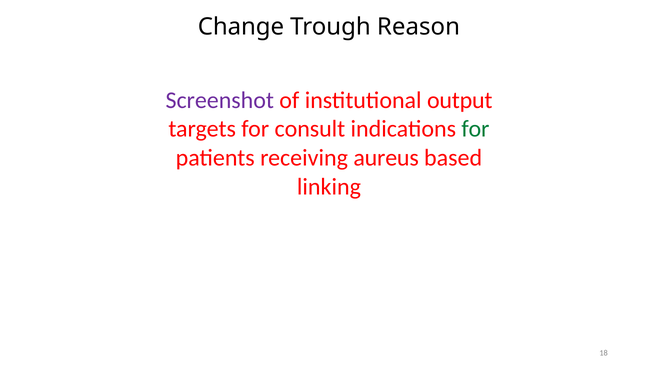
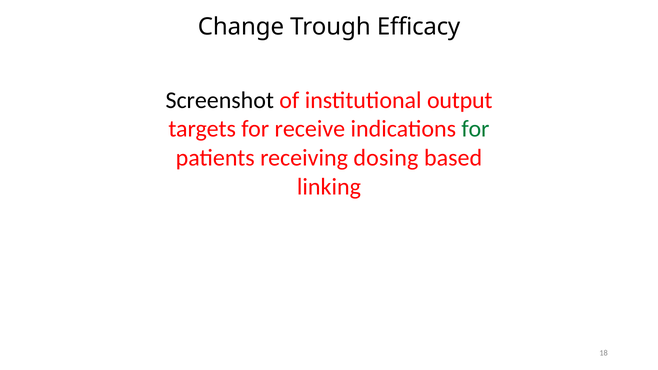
Reason: Reason -> Efficacy (419, 27)
Screenshot colour: purple -> black (220, 100)
consult: consult -> receive (310, 129)
aureus: aureus -> dosing (386, 158)
